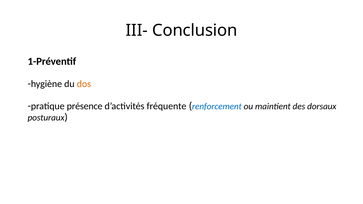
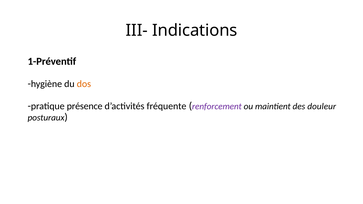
Conclusion: Conclusion -> Indications (195, 30)
renforcement colour: blue -> purple (217, 106)
dorsaux: dorsaux -> douleur (322, 106)
